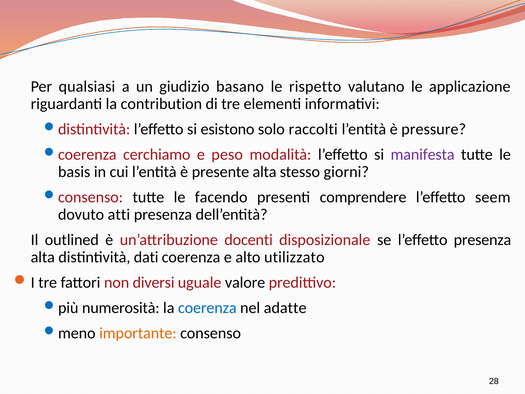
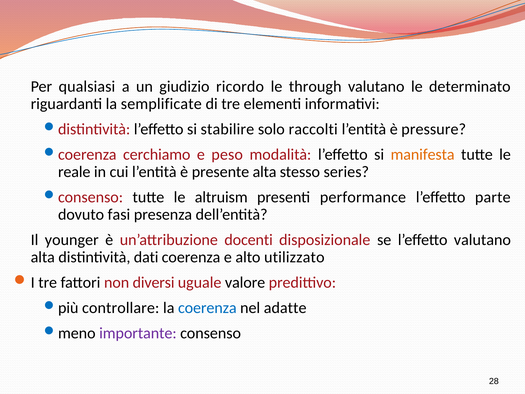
basano: basano -> ricordo (240, 86)
rispetto: rispetto -> through (315, 86)
applicazione: applicazione -> determinato (470, 86)
contribution: contribution -> semplificate (161, 104)
esistono: esistono -> stabilire (227, 129)
manifesta colour: purple -> orange (423, 154)
basis: basis -> reale (74, 172)
giorni: giorni -> series (346, 172)
facendo: facendo -> altruism (221, 197)
comprendere: comprendere -> performance (363, 197)
seem: seem -> parte (493, 197)
atti: atti -> fasi (119, 214)
outlined: outlined -> younger (72, 240)
l’effetto presenza: presenza -> valutano (482, 240)
numerosità: numerosità -> controllare (121, 308)
importante colour: orange -> purple (138, 333)
